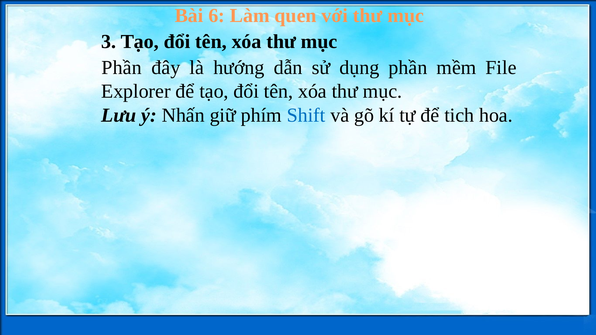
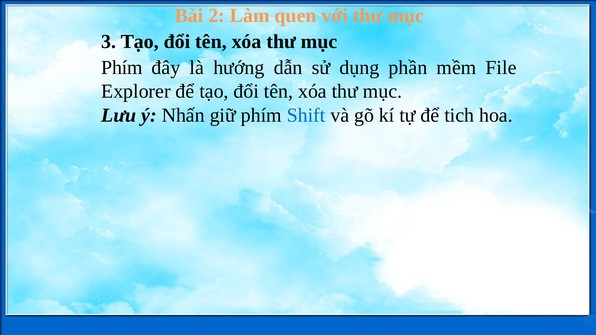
6: 6 -> 2 (217, 16)
Phần: Phần -> Phím (122, 68)
